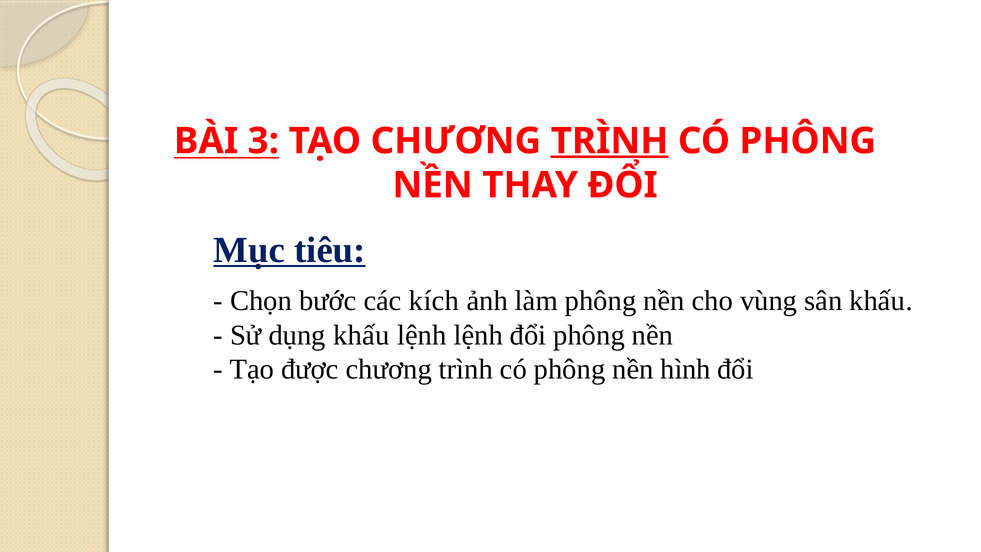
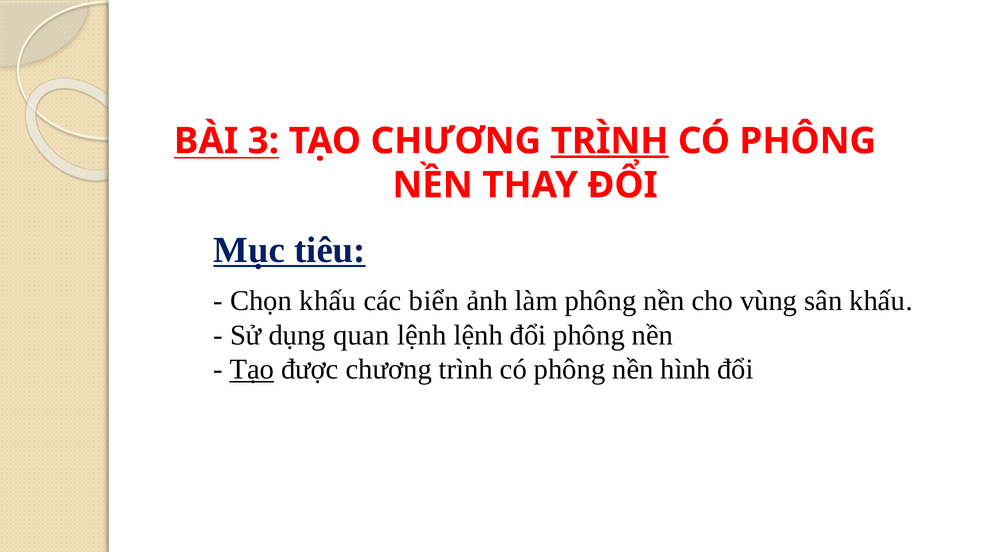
Chọn bước: bước -> khấu (328, 301)
kích: kích -> biển (434, 301)
dụng khấu: khấu -> quan (361, 335)
Tạo underline: none -> present (252, 369)
